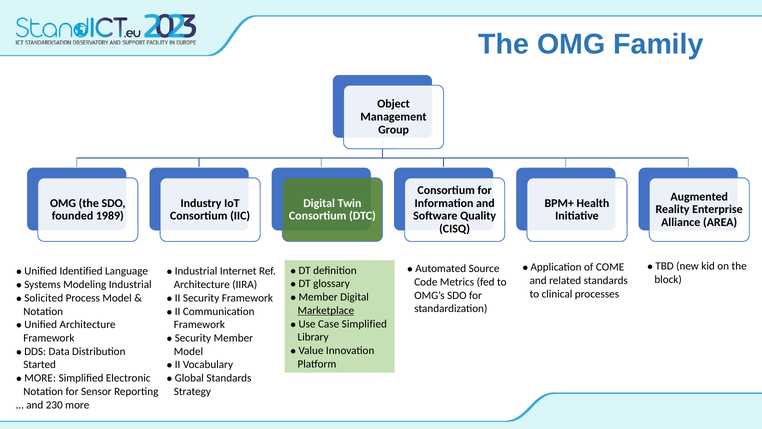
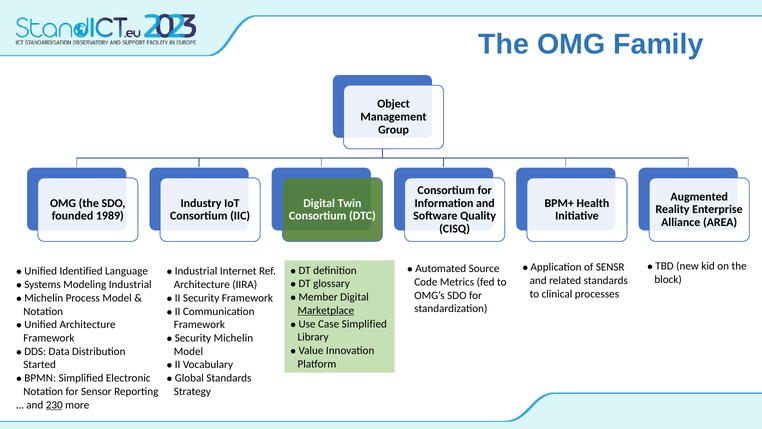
COME: COME -> SENSR (610, 267)
Solicited: Solicited -> Michelin (44, 298)
Security Member: Member -> Michelin (233, 338)
MORE: MORE -> BPMN (40, 378)
230 underline: none -> present (54, 404)
